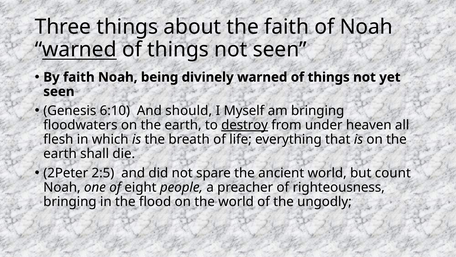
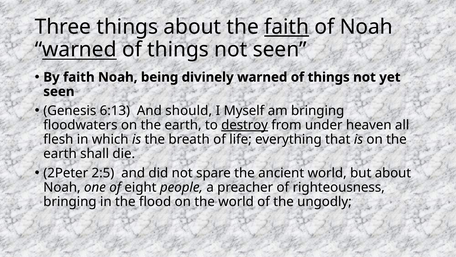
faith underline: none -> present (287, 27)
6:10: 6:10 -> 6:13 (115, 111)
but count: count -> about (393, 173)
